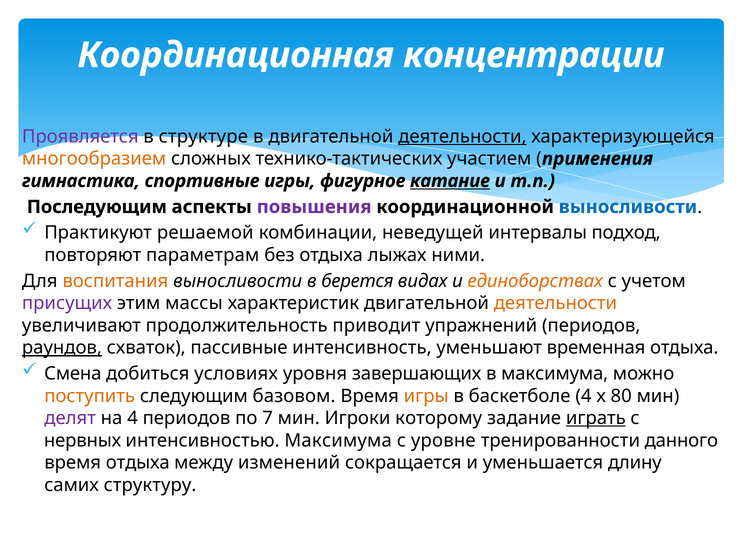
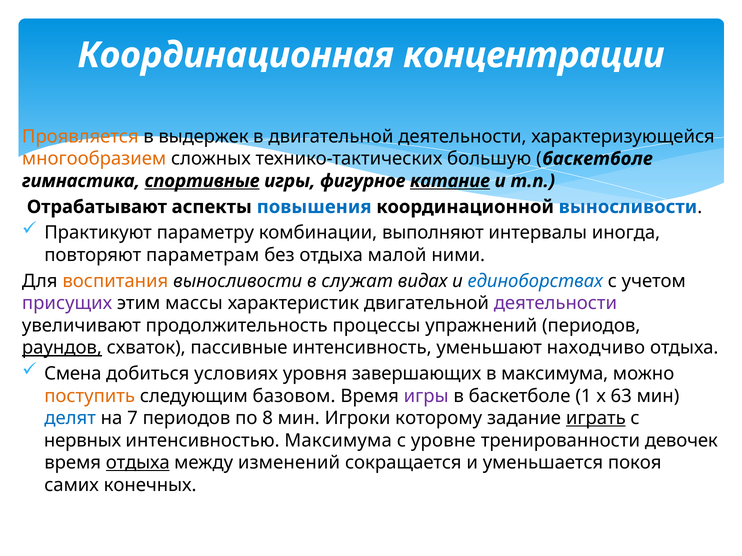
Проявляется colour: purple -> orange (80, 137)
структуре: структуре -> выдержек (204, 137)
деятельности underline: present -> none (462, 137)
участием: участием -> большую (489, 159)
применения: применения -> баскетболе (598, 159)
спортивные underline: none -> present (202, 181)
Последующим: Последующим -> Отрабатывают (97, 207)
повышения colour: purple -> blue (314, 207)
решаемой: решаемой -> параметру (205, 233)
неведущей: неведущей -> выполняют (433, 233)
подход: подход -> иногда (626, 233)
лыжах: лыжах -> малой (397, 255)
берется: берется -> служат (357, 281)
единоборствах colour: orange -> blue (535, 281)
деятельности colour: orange -> purple (555, 304)
приводит: приводит -> процессы (376, 326)
временная: временная -> находчиво (596, 348)
игры colour: orange -> purple (426, 396)
баскетболе 4: 4 -> 1 (583, 396)
80: 80 -> 63 (621, 396)
делят colour: purple -> blue (70, 419)
на 4: 4 -> 7 (132, 419)
7: 7 -> 8 (268, 419)
данного: данного -> девочек (681, 441)
отдыха underline: none -> present (138, 463)
длину: длину -> покоя (635, 463)
структуру: структуру -> конечных (150, 485)
